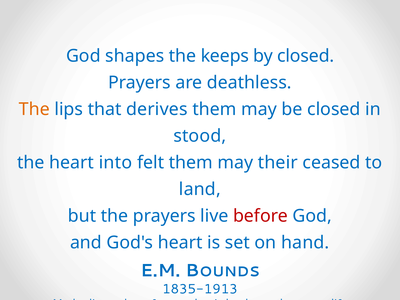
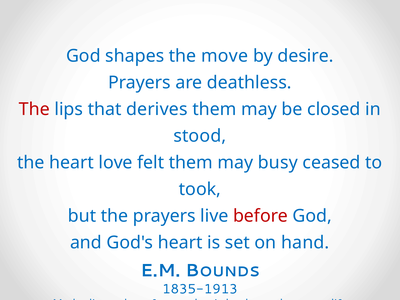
keeps: keeps -> move (225, 56)
by closed: closed -> desire (306, 56)
The colour: orange -> red (34, 109)
into: into -> love (116, 163)
their: their -> busy (278, 163)
land: land -> took (200, 189)
